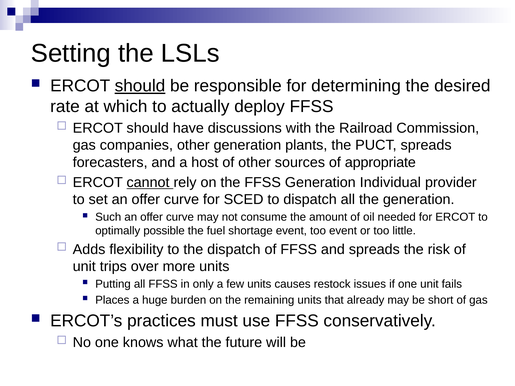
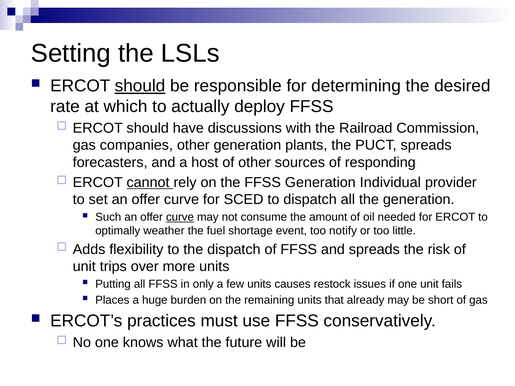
appropriate: appropriate -> responding (380, 162)
curve underline: none -> present (180, 217)
possible: possible -> weather (164, 231)
too event: event -> notify (343, 231)
